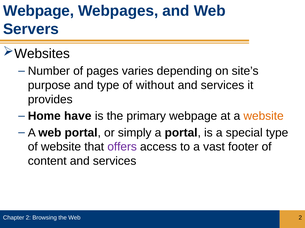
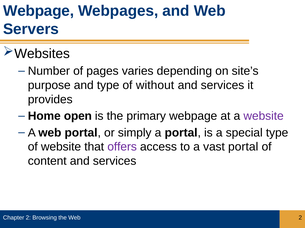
have: have -> open (78, 116)
website colour: orange -> purple (264, 116)
vast footer: footer -> portal (243, 147)
